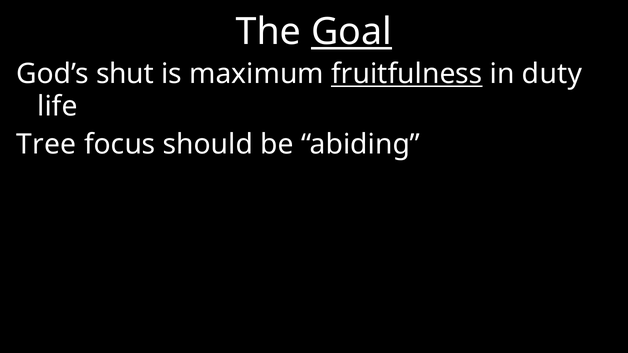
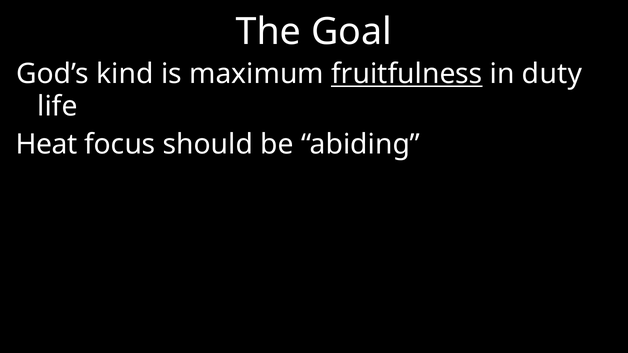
Goal underline: present -> none (352, 32)
shut: shut -> kind (125, 74)
Tree: Tree -> Heat (47, 144)
